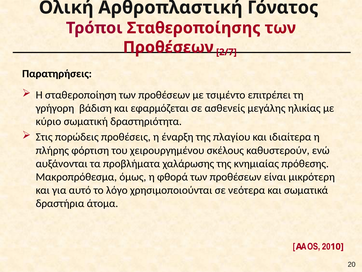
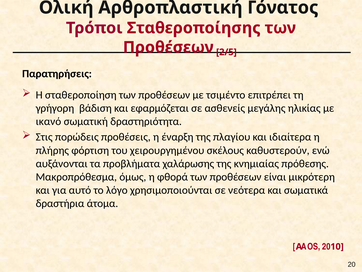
2/7: 2/7 -> 2/5 (226, 52)
κύριο: κύριο -> ικανό (48, 121)
